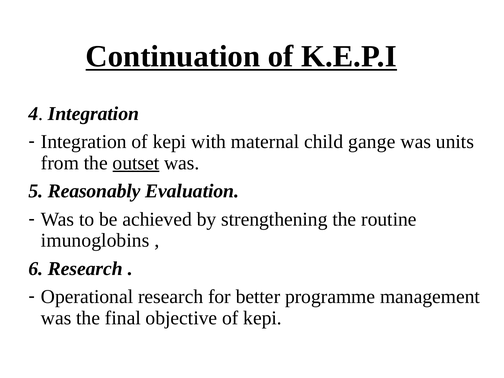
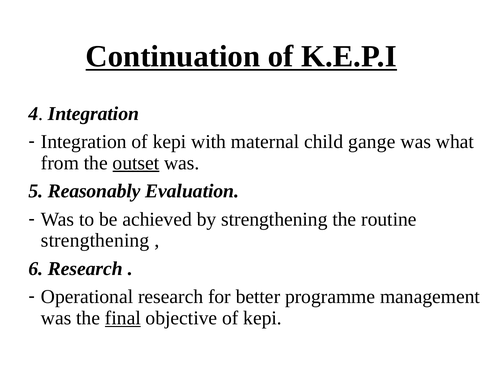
units: units -> what (455, 142)
imunoglobins: imunoglobins -> strengthening (95, 240)
final underline: none -> present (123, 318)
